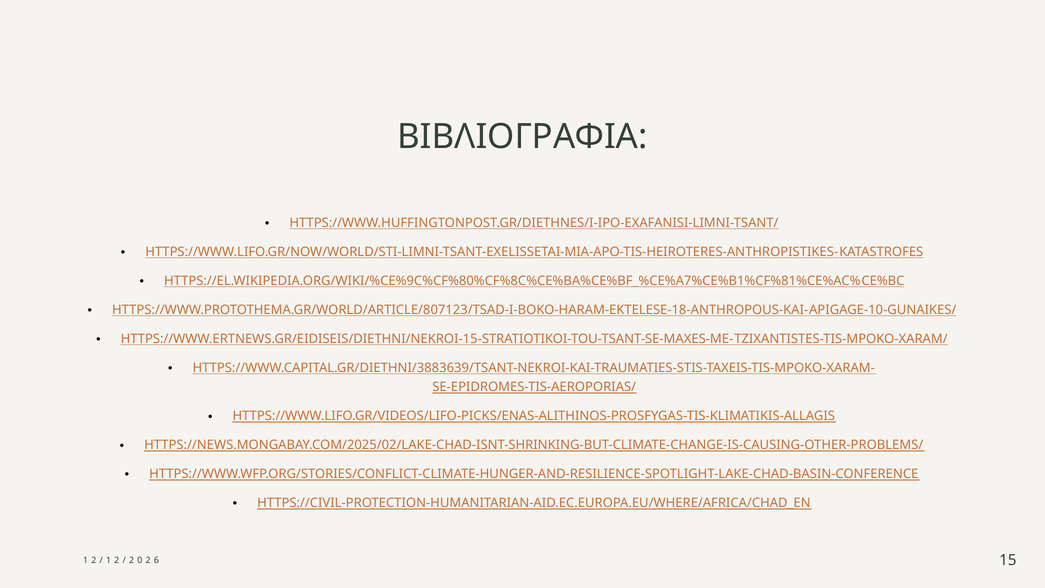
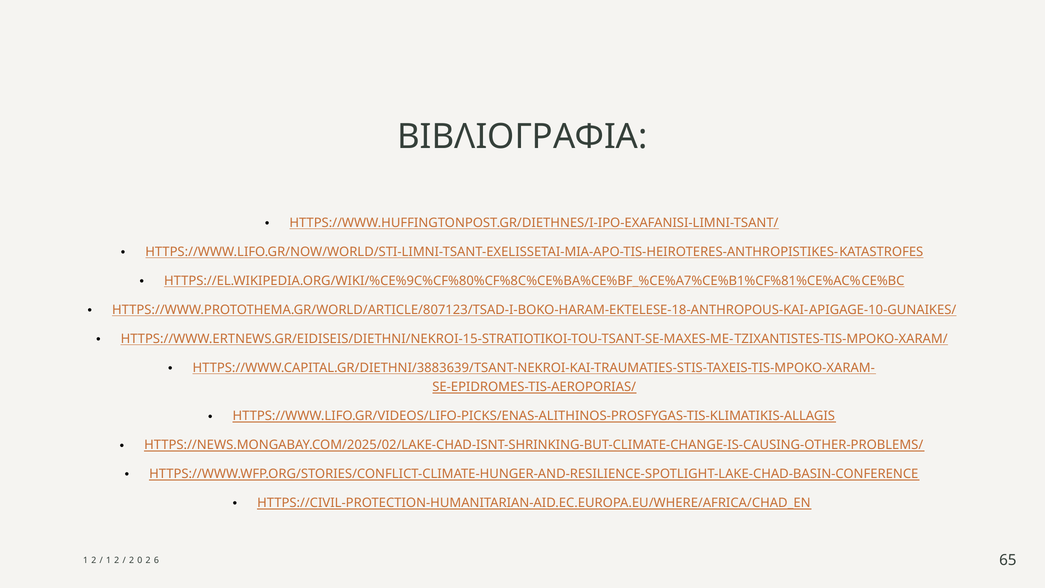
15: 15 -> 65 (1008, 560)
